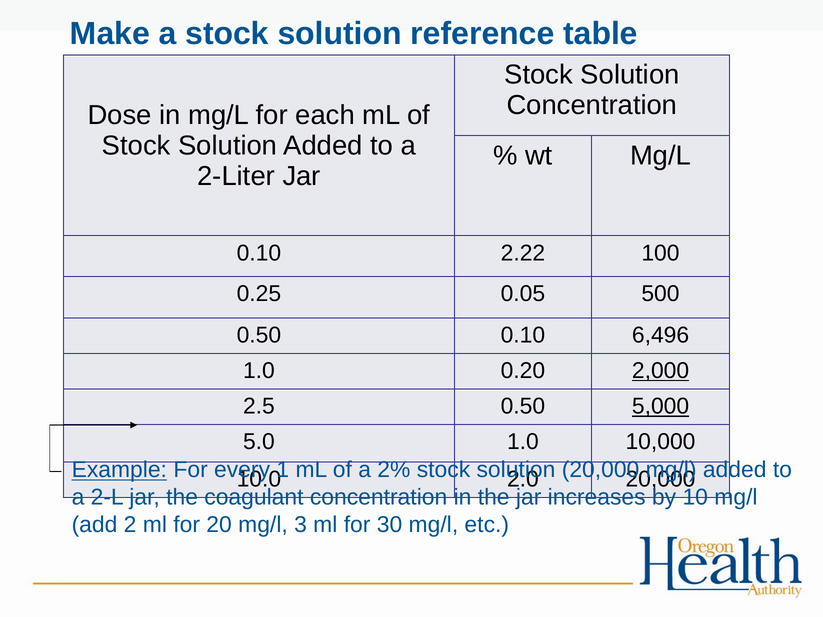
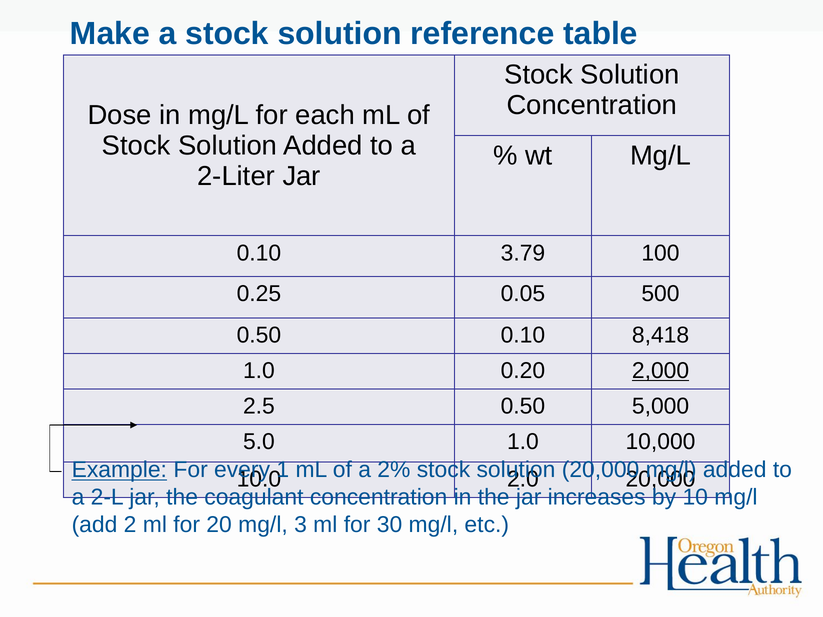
2.22: 2.22 -> 3.79 (523, 253)
6,496: 6,496 -> 8,418 (661, 335)
5,000 underline: present -> none (661, 406)
